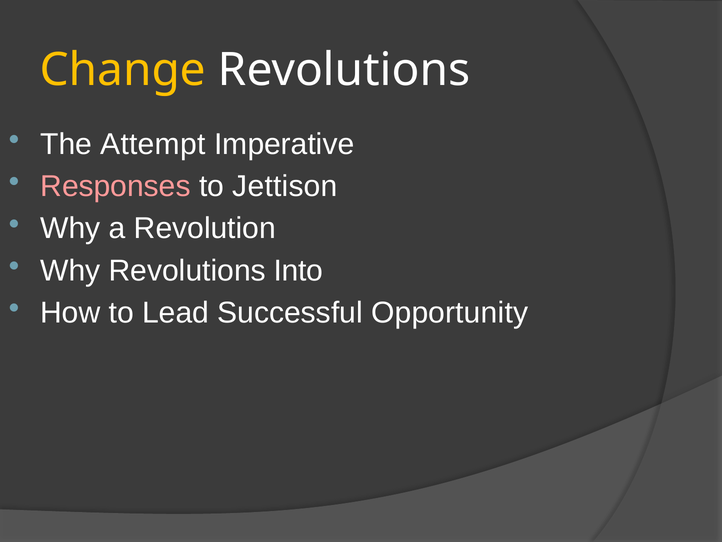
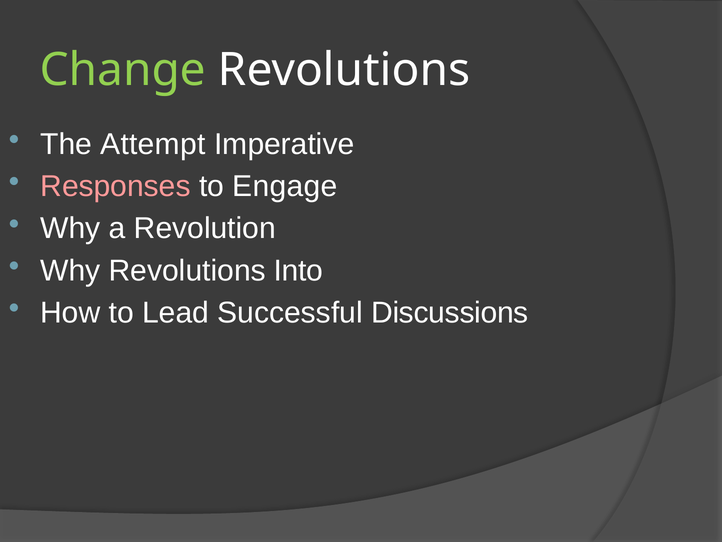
Change colour: yellow -> light green (123, 70)
Jettison: Jettison -> Engage (285, 186)
Opportunity: Opportunity -> Discussions (450, 313)
